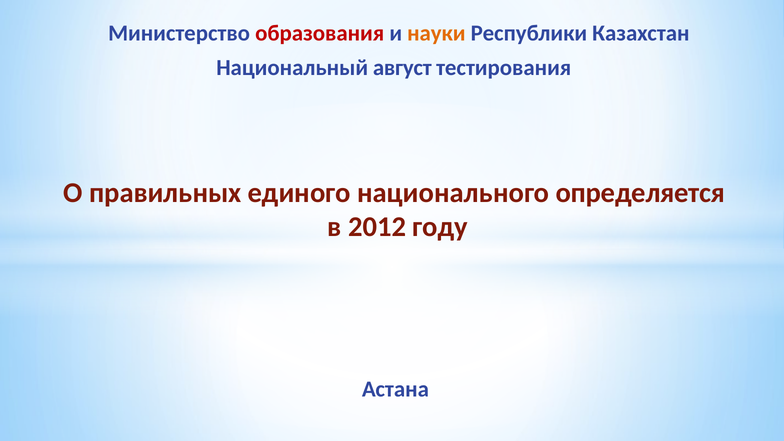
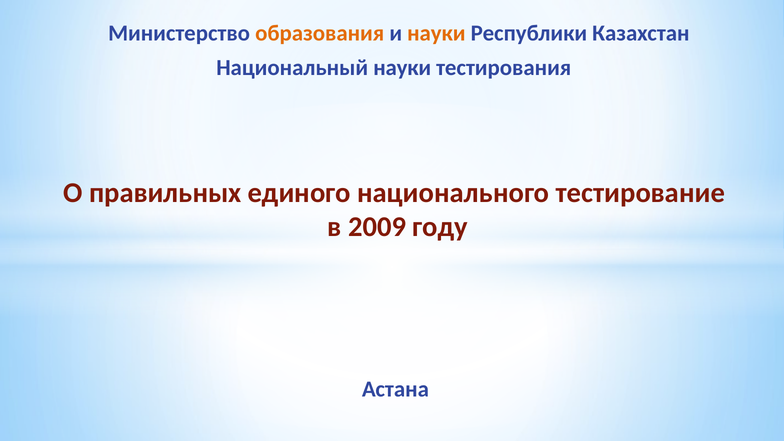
образования colour: red -> orange (320, 33)
Национальный август: август -> науки (402, 68)
определяется: определяется -> тестирование (640, 193)
2012: 2012 -> 2009 (377, 227)
